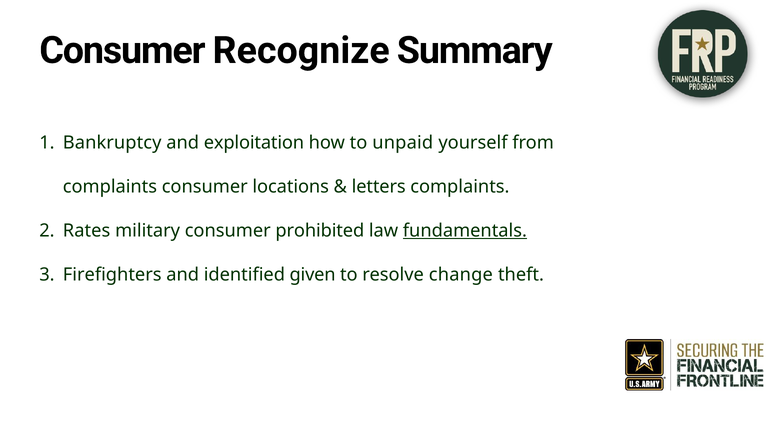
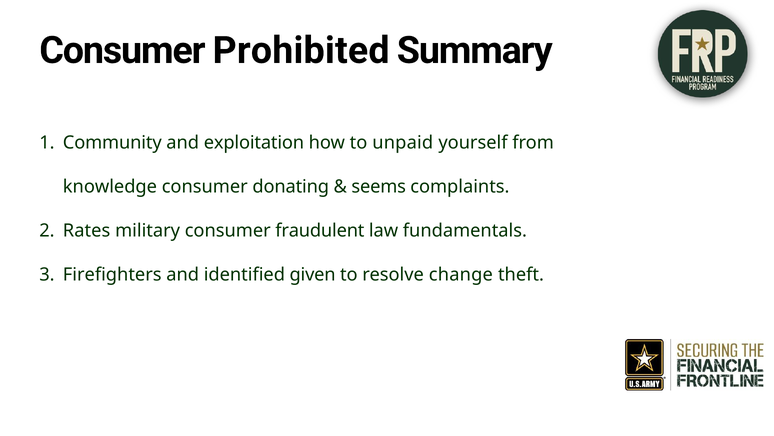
Recognize: Recognize -> Prohibited (301, 50)
Bankruptcy: Bankruptcy -> Community (112, 143)
complaints: complaints -> knowledge (110, 186)
locations: locations -> donating (291, 186)
letters: letters -> seems (379, 186)
prohibited: prohibited -> fraudulent (320, 230)
fundamentals underline: present -> none (465, 230)
